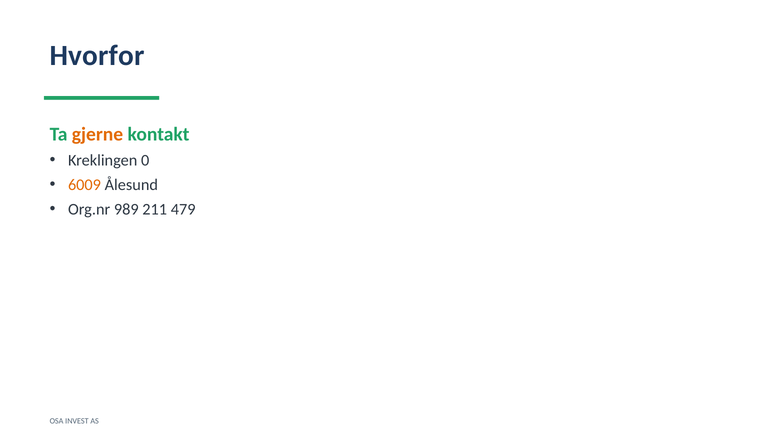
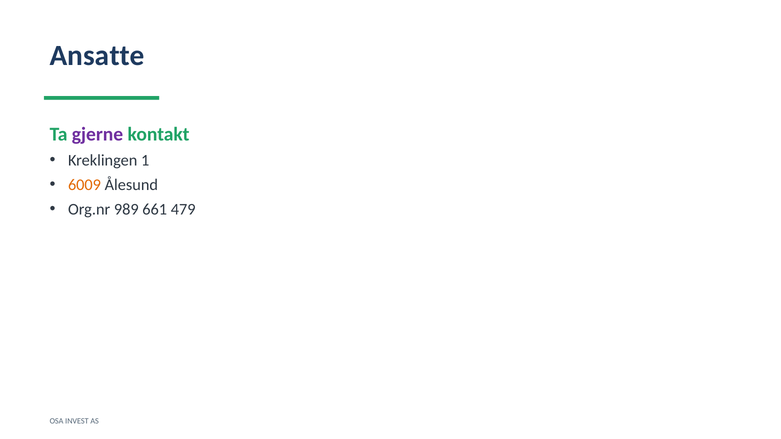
Hvorfor: Hvorfor -> Ansatte (97, 56)
gjerne colour: orange -> purple (98, 134)
0: 0 -> 1 (145, 161)
211: 211 -> 661 (155, 209)
